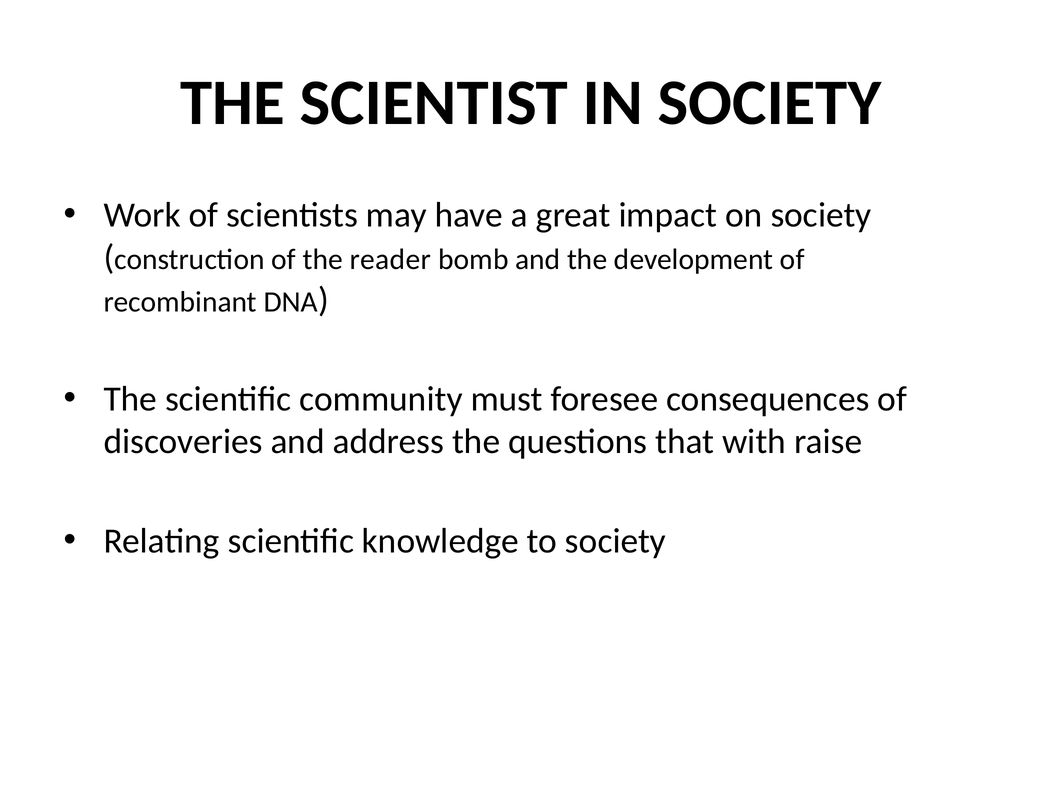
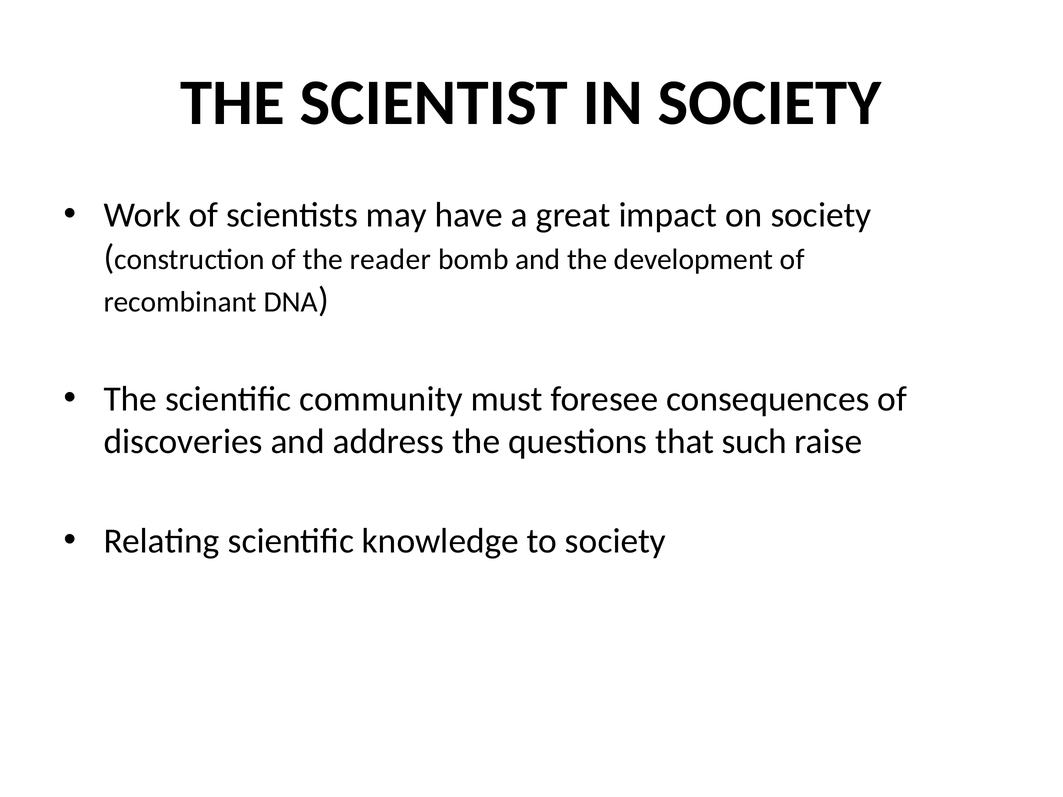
with: with -> such (754, 442)
